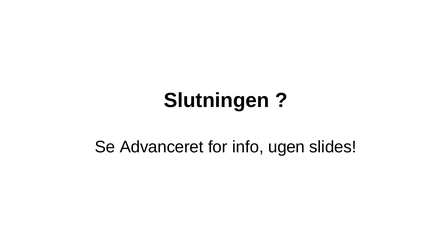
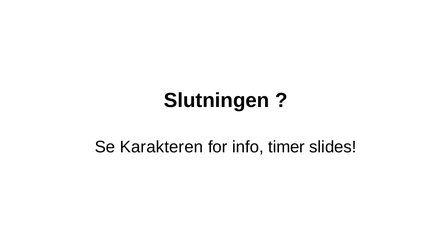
Advanceret: Advanceret -> Karakteren (161, 147)
ugen: ugen -> timer (287, 147)
